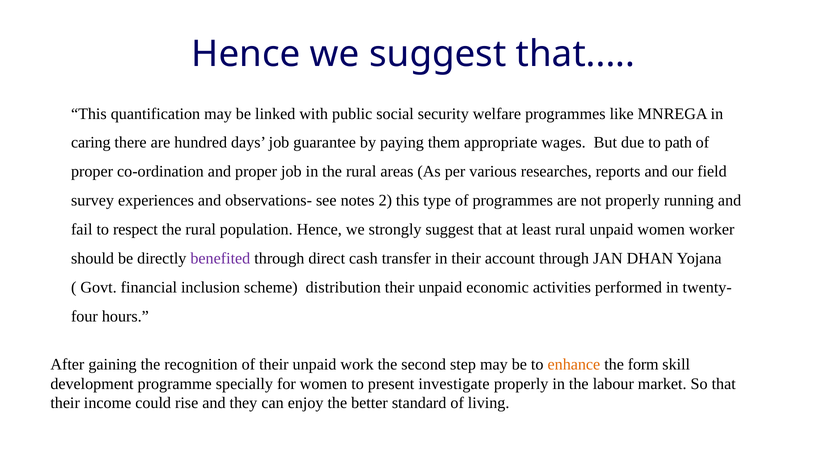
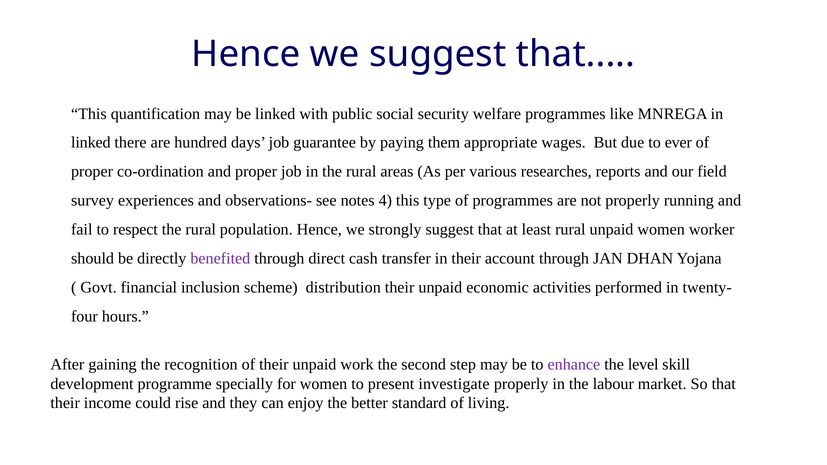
caring: caring -> linked (91, 143)
path: path -> ever (678, 143)
2: 2 -> 4 (385, 201)
enhance colour: orange -> purple (574, 365)
form: form -> level (643, 365)
